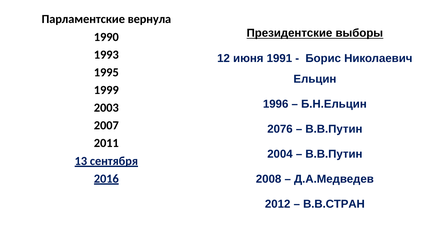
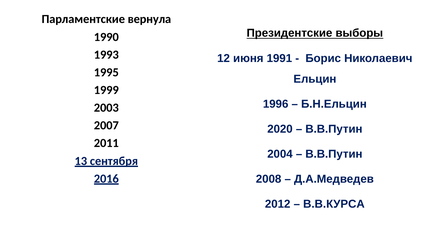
2076: 2076 -> 2020 (280, 129)
В.В.СТРАН: В.В.СТРАН -> В.В.КУРСА (334, 204)
